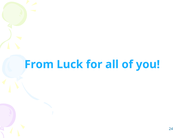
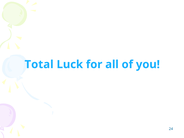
From: From -> Total (39, 64)
